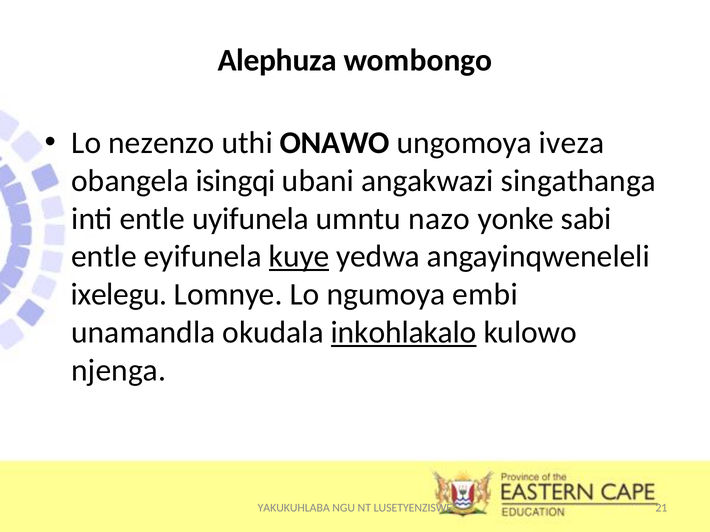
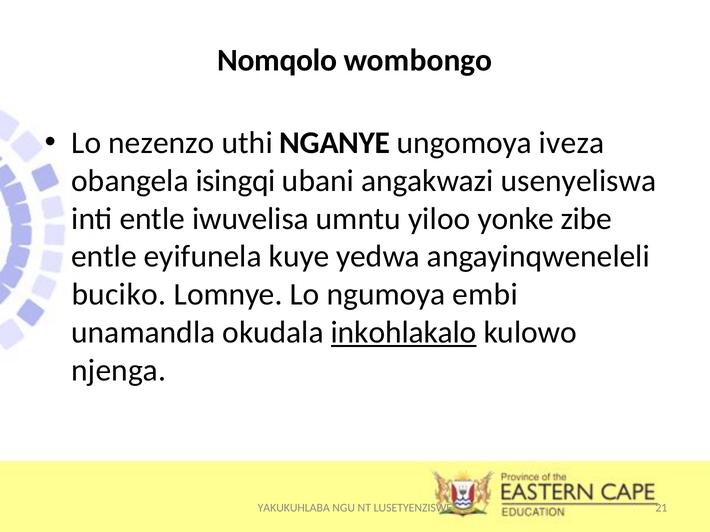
Alephuza: Alephuza -> Nomqolo (277, 60)
ONAWO: ONAWO -> NGANYE (335, 143)
singathanga: singathanga -> usenyeliswa (578, 181)
uyifunela: uyifunela -> iwuvelisa (250, 219)
nazo: nazo -> yiloo (439, 219)
sabi: sabi -> zibe (586, 219)
kuye underline: present -> none (299, 257)
ixelegu: ixelegu -> buciko (119, 295)
